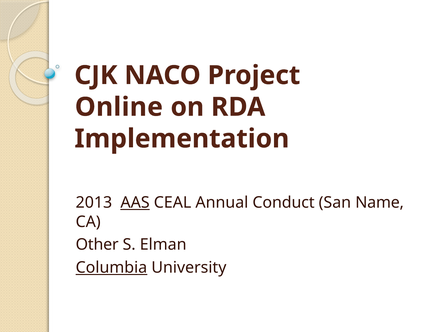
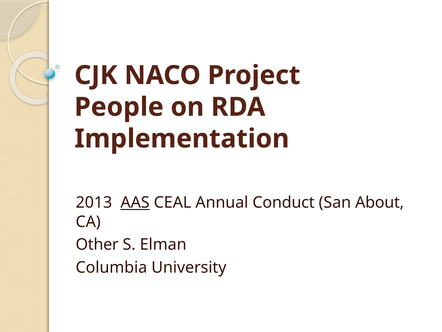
Online: Online -> People (119, 107)
Name: Name -> About (380, 202)
Columbia underline: present -> none (111, 267)
